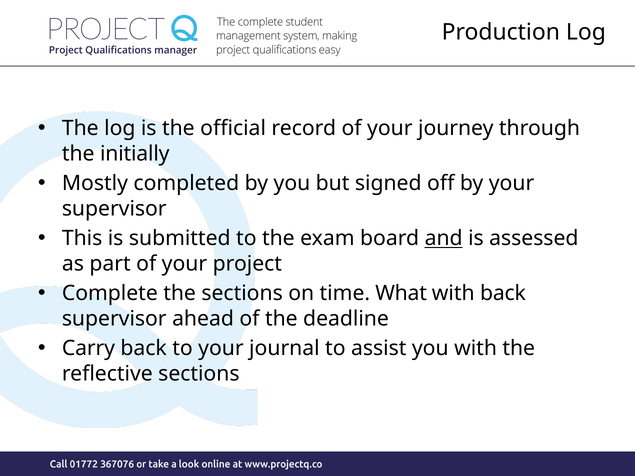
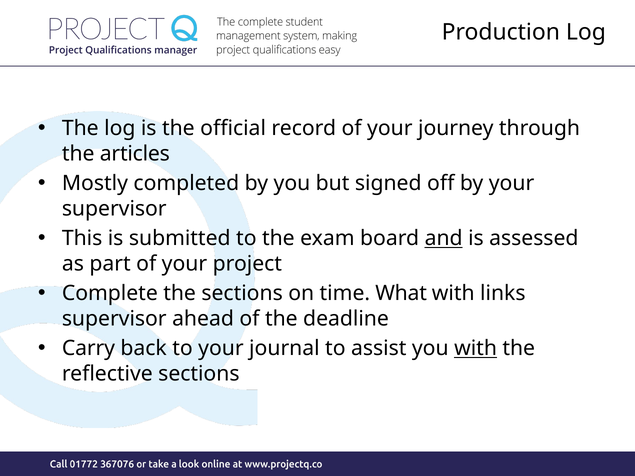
initially: initially -> articles (135, 154)
with back: back -> links (503, 294)
with underline: none -> present (476, 349)
